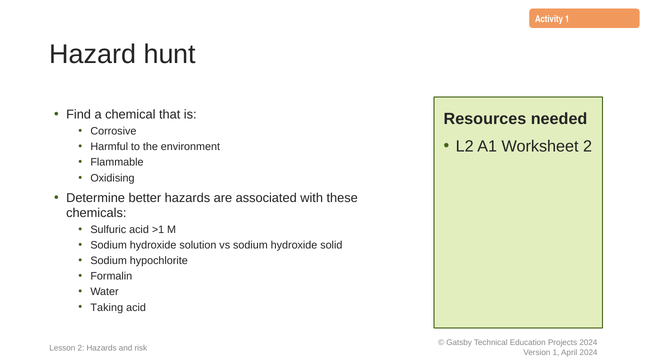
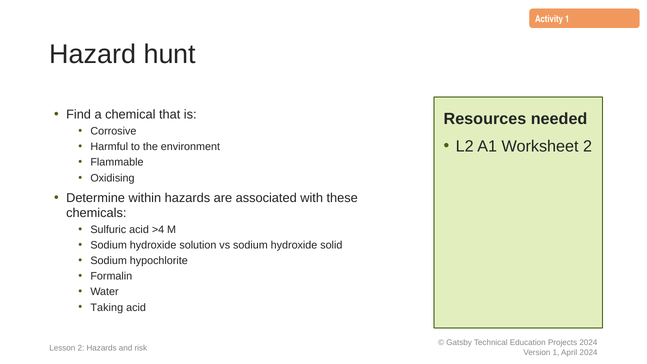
better: better -> within (145, 198)
>1: >1 -> >4 (158, 229)
